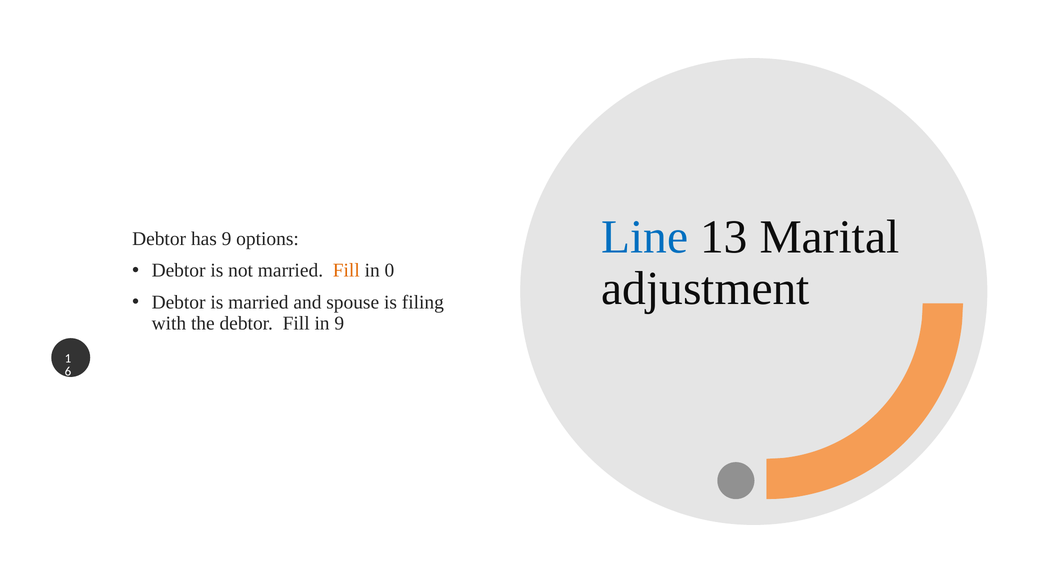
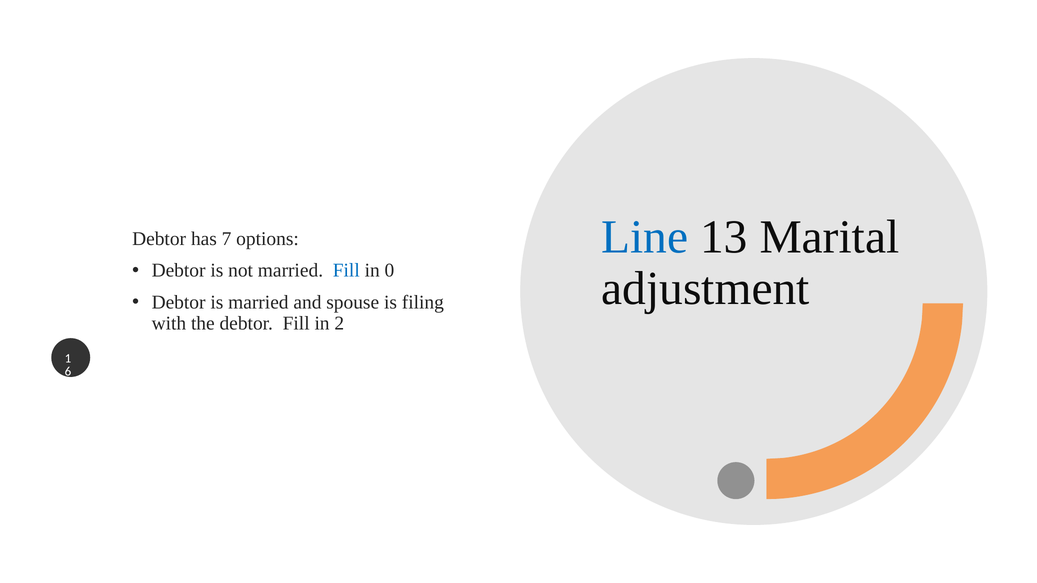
has 9: 9 -> 7 (227, 239)
Fill colour: orange -> blue (346, 271)
in 9: 9 -> 2 (339, 323)
